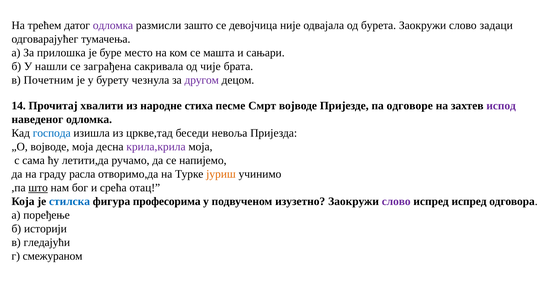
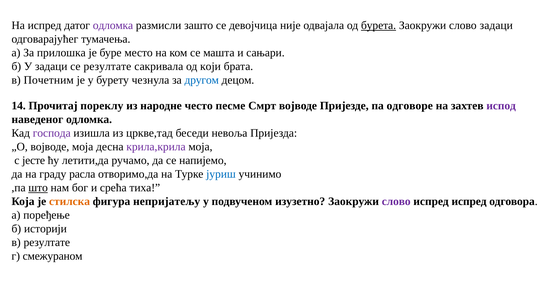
На трећем: трећем -> испред (45, 25)
бурета underline: none -> present (379, 25)
У нашли: нашли -> задаци (51, 66)
се заграђена: заграђена -> резултате (107, 66)
чије: чије -> који (210, 66)
другом colour: purple -> blue (202, 80)
хвалити: хвалити -> пореклу (102, 106)
стиха: стиха -> често (199, 106)
господа colour: blue -> purple (52, 133)
сама: сама -> јесте (34, 160)
јуриш colour: orange -> blue (221, 174)
отац: отац -> тиха (145, 188)
стилска colour: blue -> orange (70, 202)
професорима: професорима -> непријатељу (167, 202)
в гледајући: гледајући -> резултате (47, 243)
